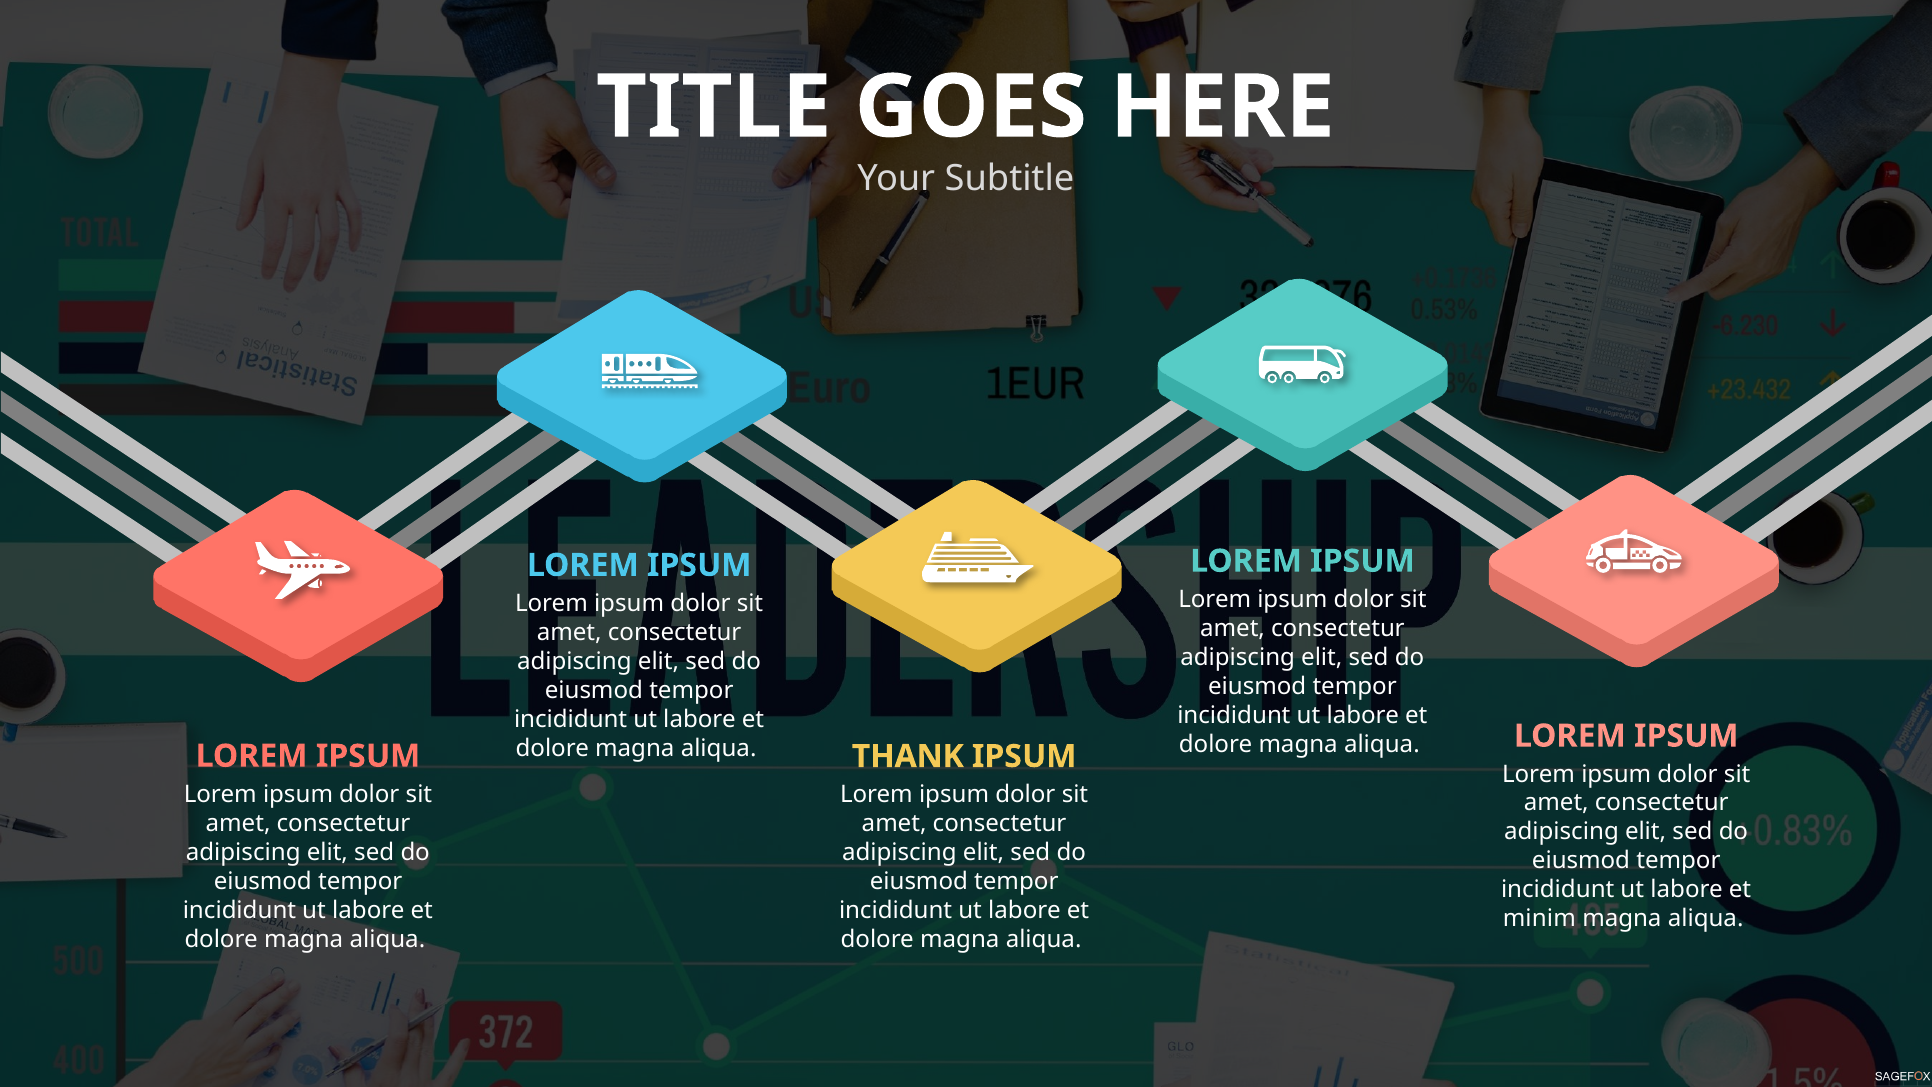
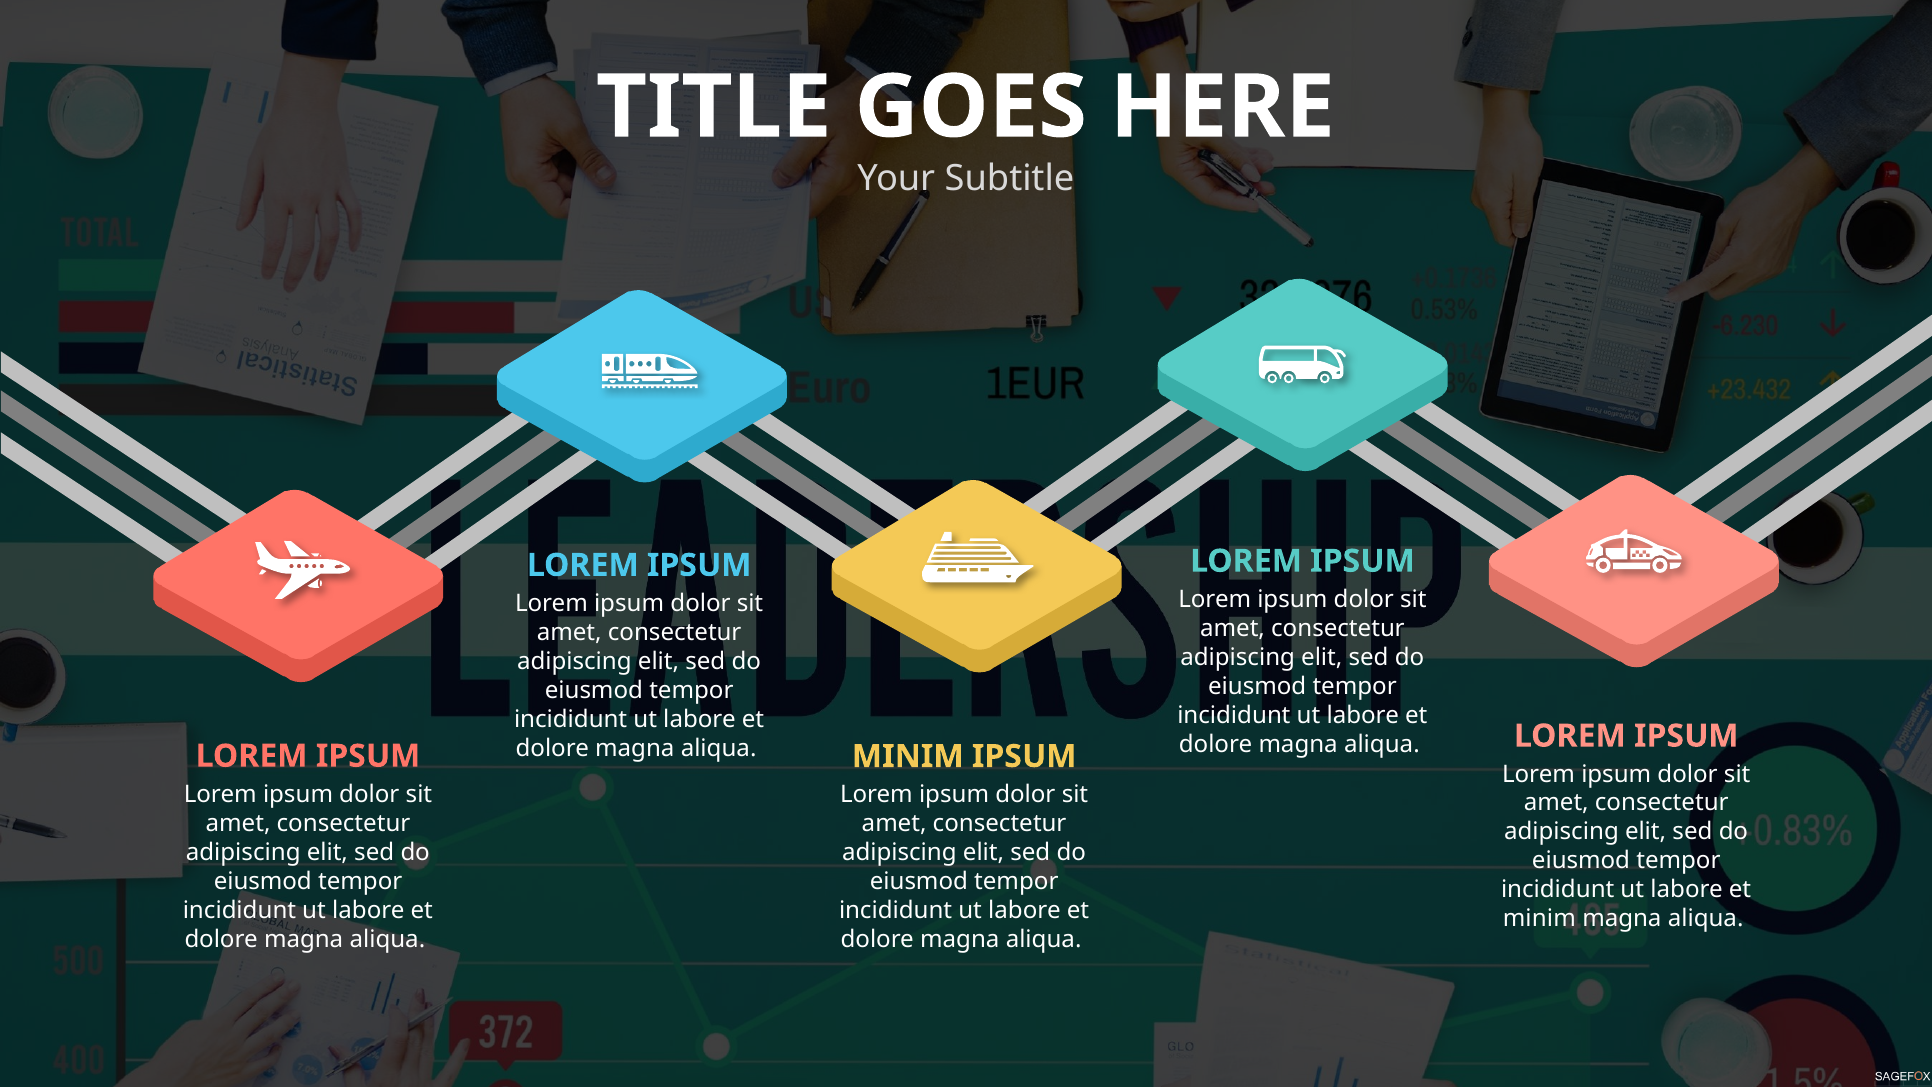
aliqua THANK: THANK -> MINIM (908, 756)
